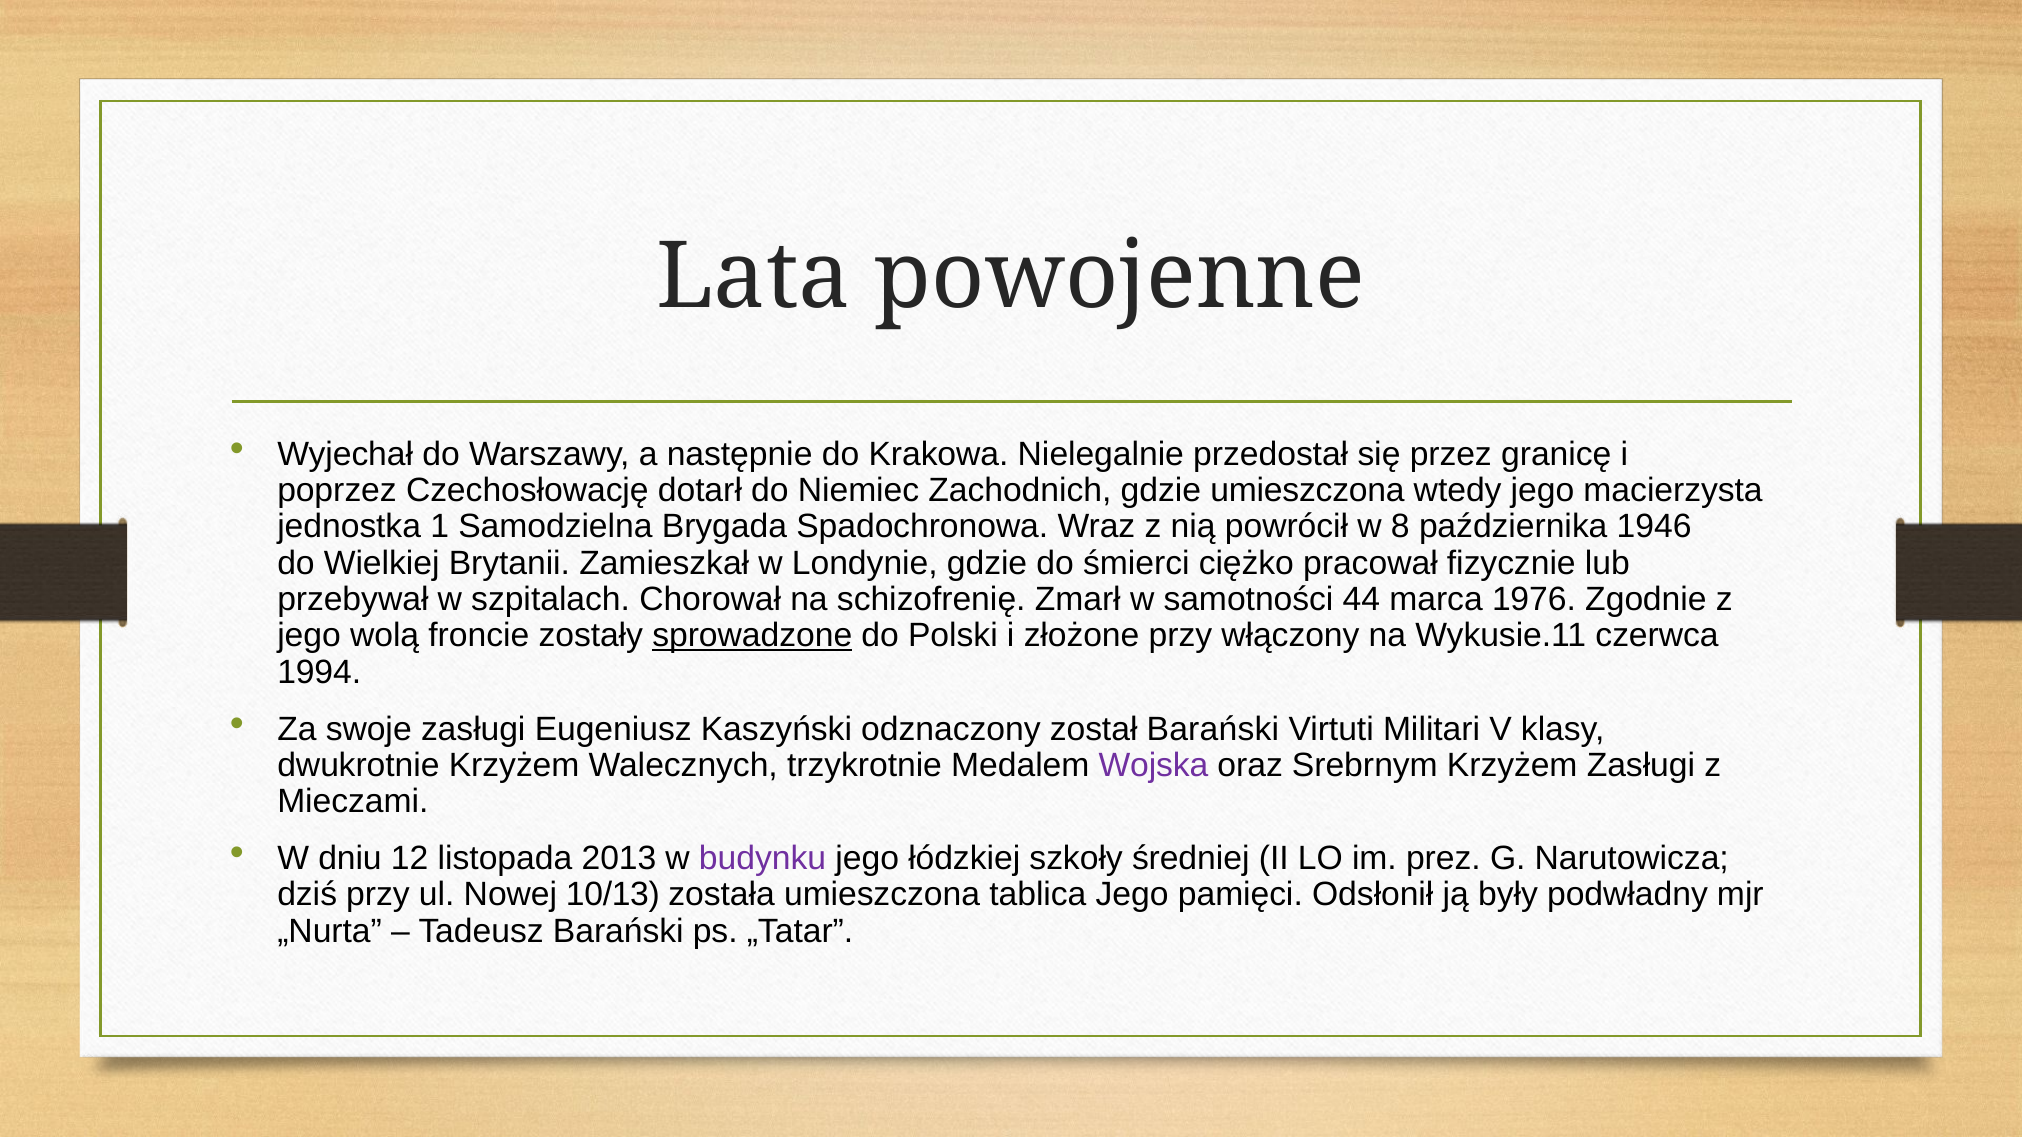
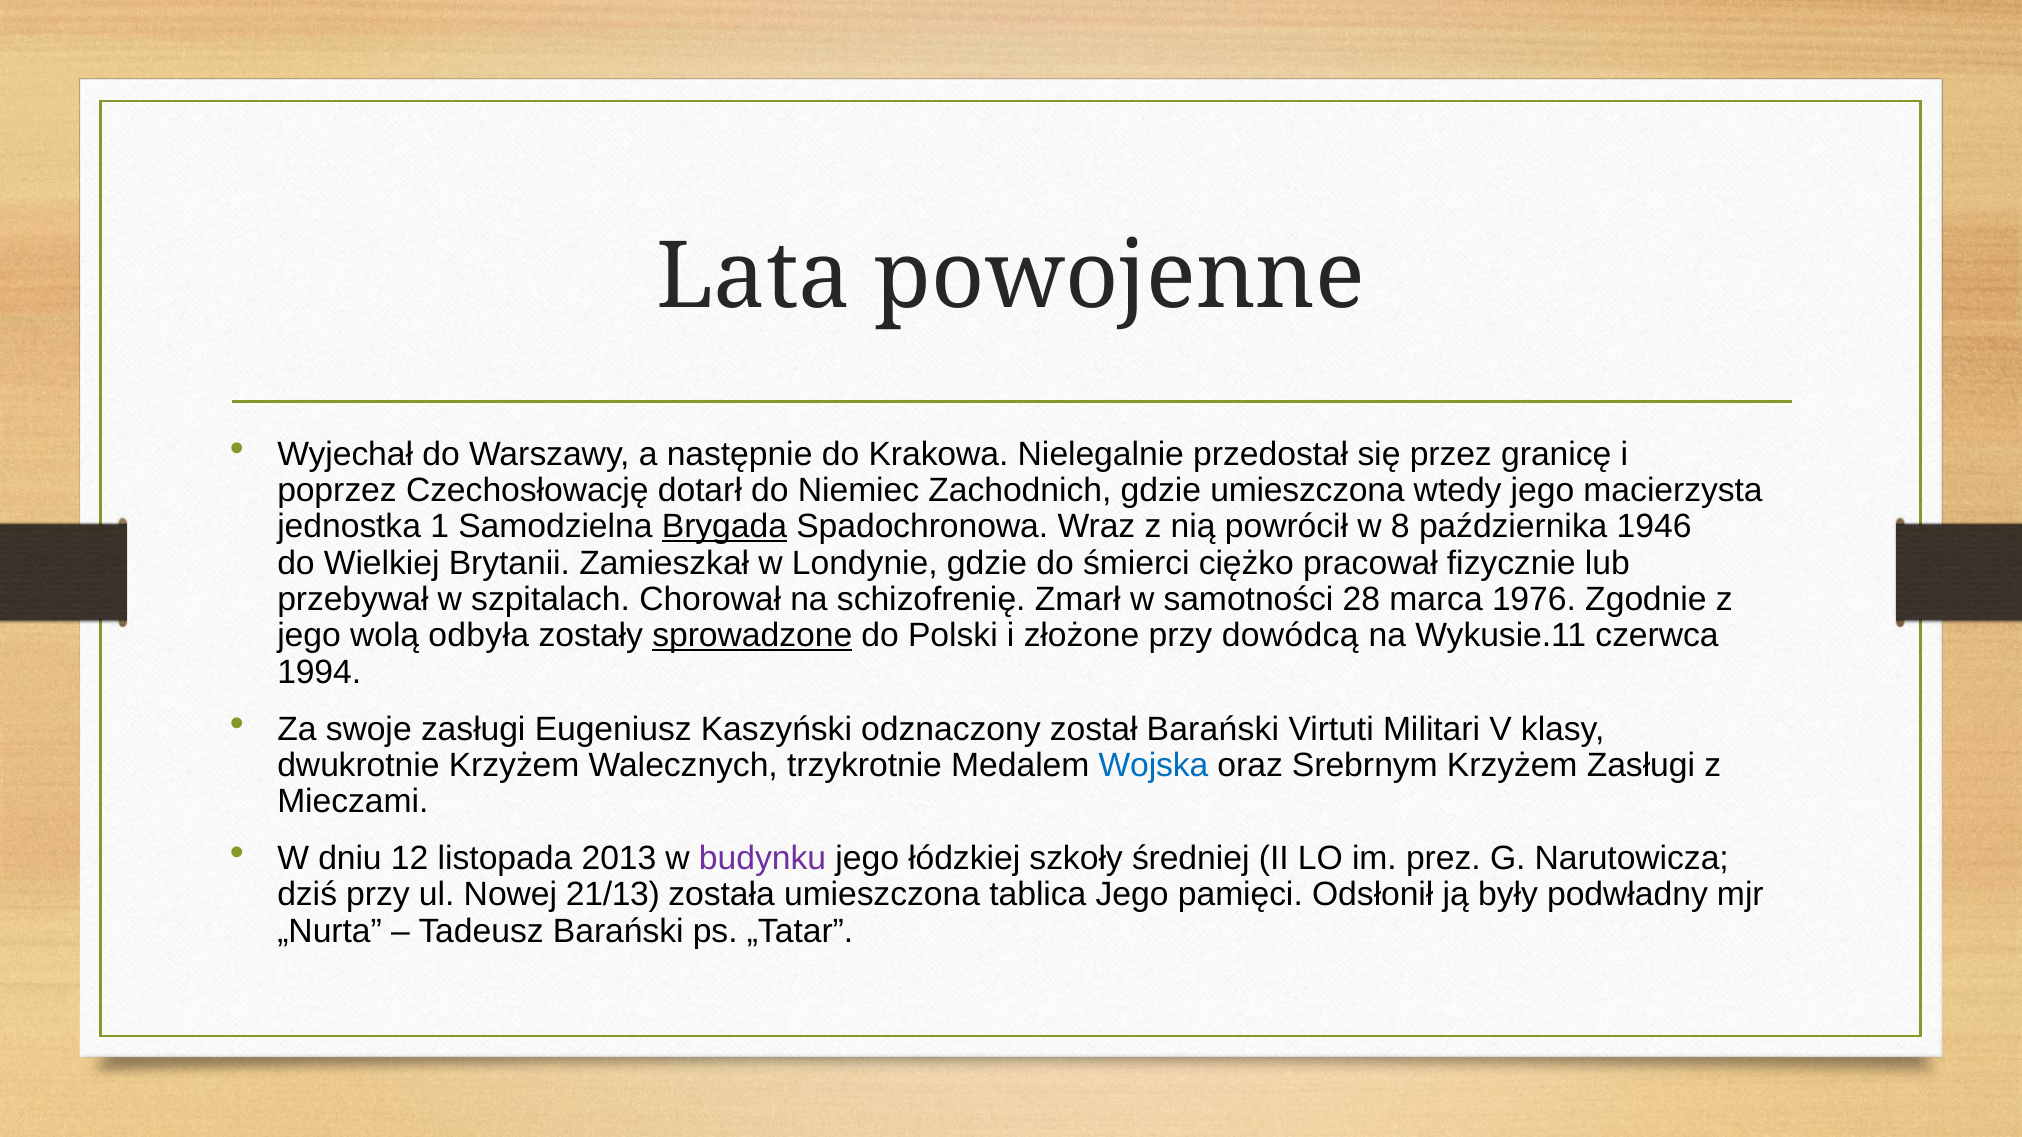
Brygada underline: none -> present (724, 527)
44: 44 -> 28 (1361, 600)
froncie: froncie -> odbyła (479, 636)
włączony: włączony -> dowódcą (1290, 636)
Wojska colour: purple -> blue (1153, 766)
10/13: 10/13 -> 21/13 (613, 895)
